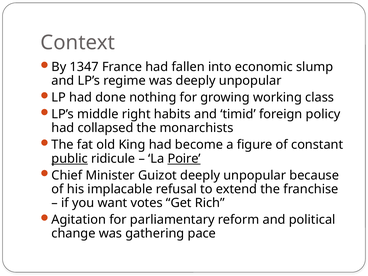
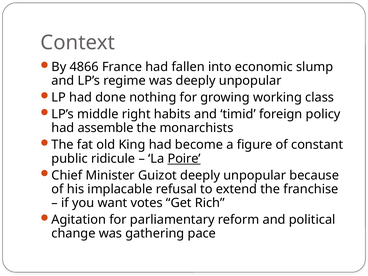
1347: 1347 -> 4866 (84, 67)
collapsed: collapsed -> assemble (106, 128)
public underline: present -> none (70, 159)
